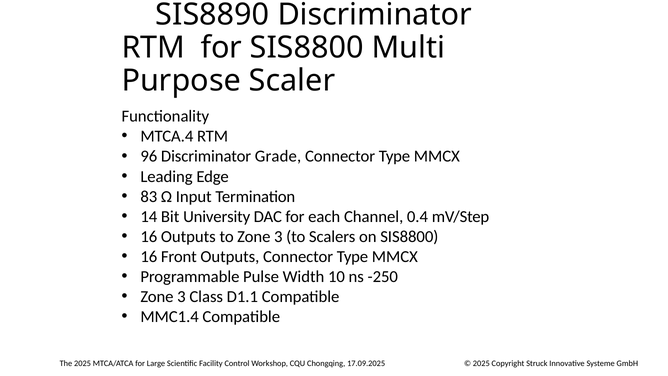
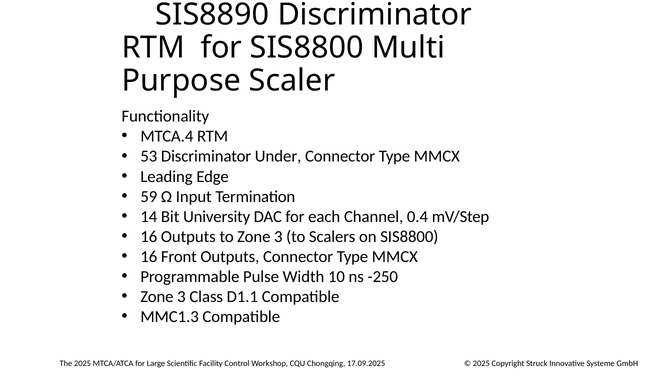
96: 96 -> 53 (149, 156)
Grade: Grade -> Under (278, 156)
83: 83 -> 59 (149, 196)
MMC1.4: MMC1.4 -> MMC1.3 (170, 317)
